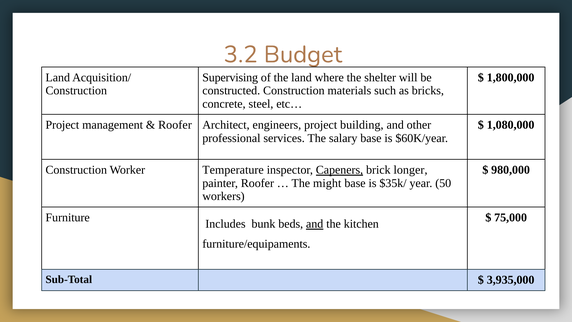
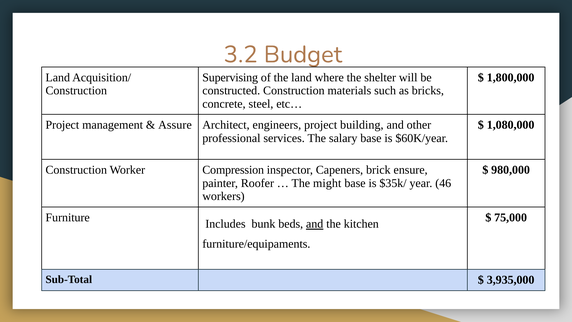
Roofer: Roofer -> Assure (175, 125)
Temperature: Temperature -> Compression (233, 170)
Capeners underline: present -> none (340, 170)
longer: longer -> ensure (411, 170)
50: 50 -> 46 (443, 183)
